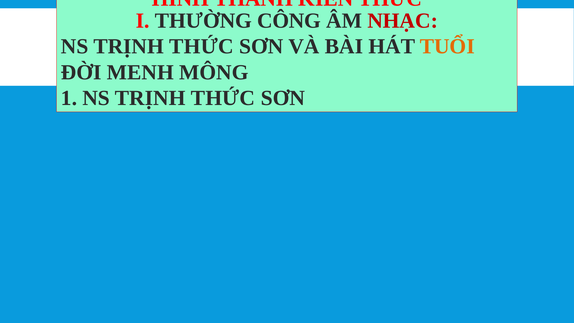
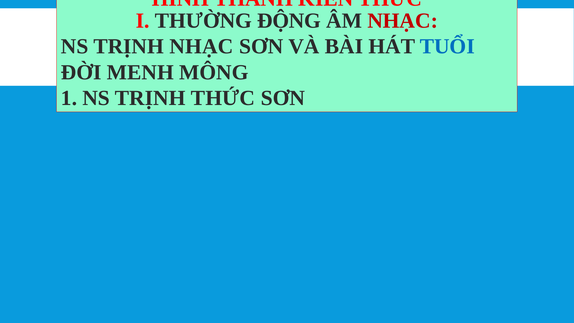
CÔNG: CÔNG -> ĐỘNG (289, 21)
THỨC: THỨC -> NHẠC (201, 46)
TUỔI colour: orange -> blue (447, 46)
